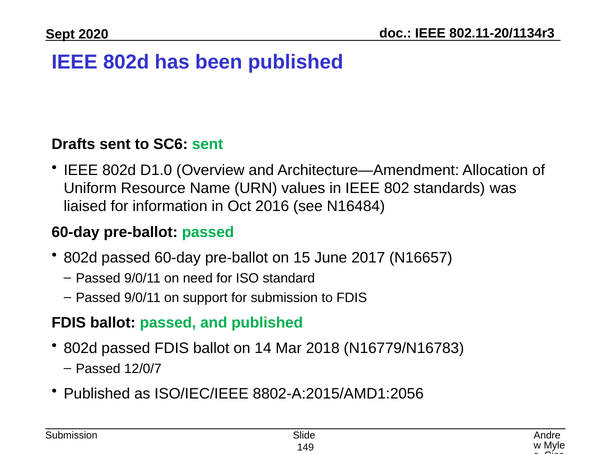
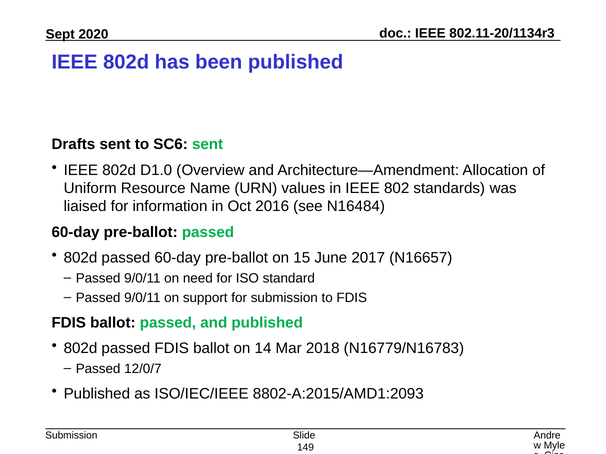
8802-A:2015/AMD1:2056: 8802-A:2015/AMD1:2056 -> 8802-A:2015/AMD1:2093 (338, 394)
